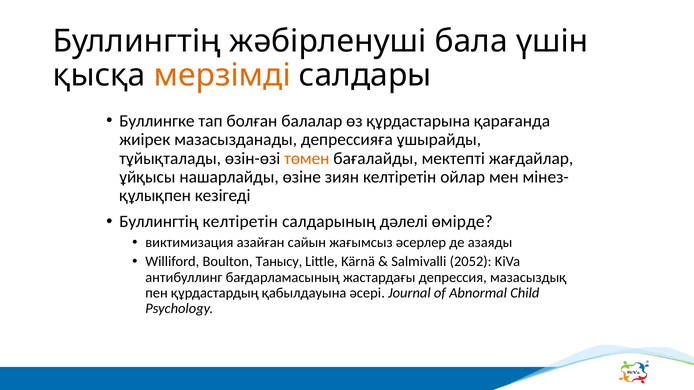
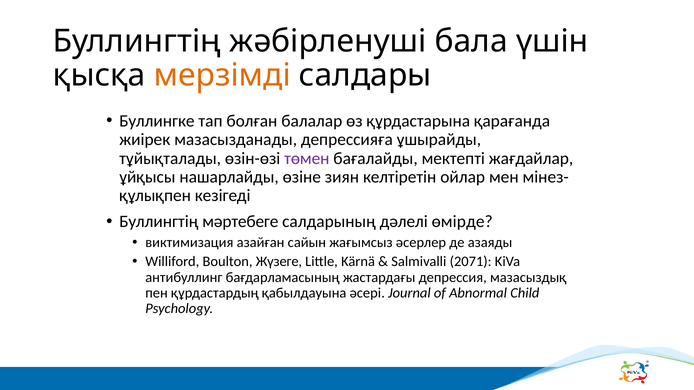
төмен colour: orange -> purple (307, 158)
Буллингтің келтіретін: келтіретін -> мәртебеге (240, 222)
Танысу: Танысу -> Жүзеге (279, 262)
2052: 2052 -> 2071 (471, 262)
